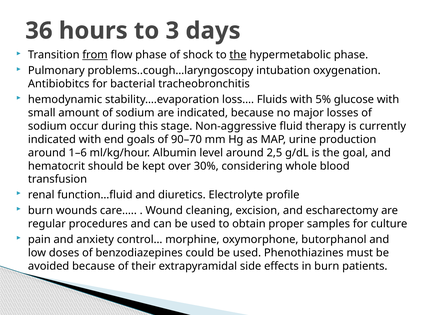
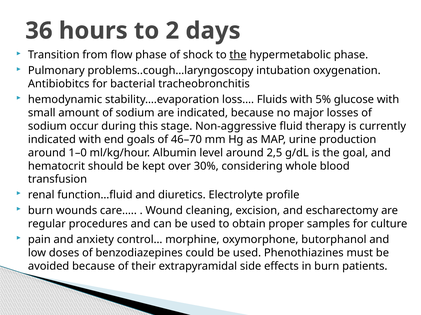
3: 3 -> 2 (172, 31)
from underline: present -> none (95, 55)
90–70: 90–70 -> 46–70 (186, 140)
1–6: 1–6 -> 1–0 (78, 153)
